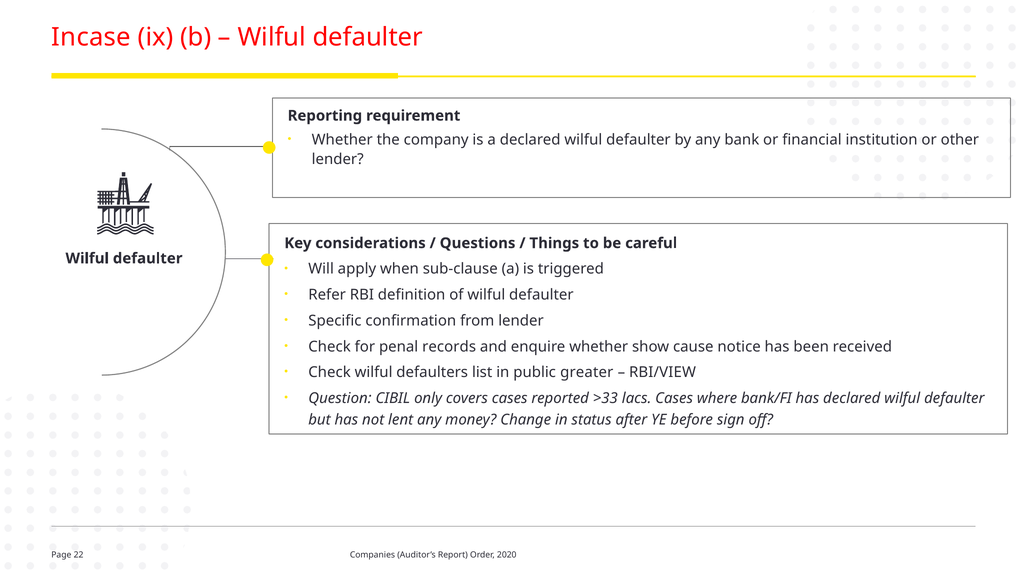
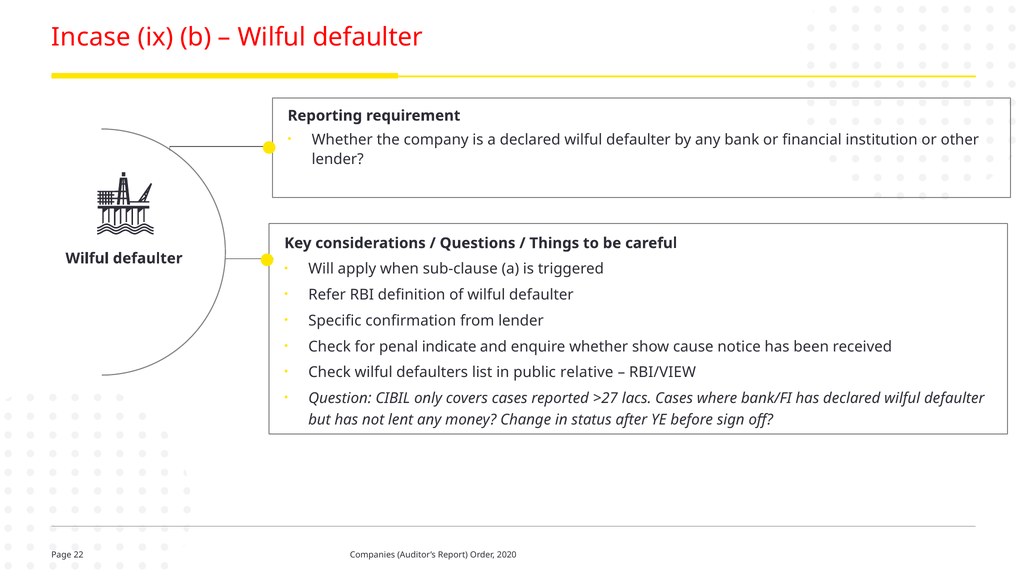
records: records -> indicate (449, 346)
greater: greater -> relative (587, 372)
>33: >33 -> >27 (605, 398)
